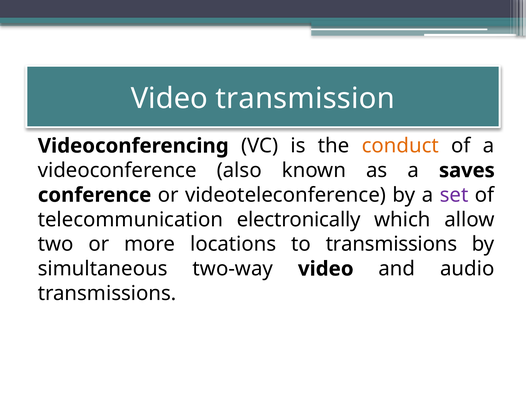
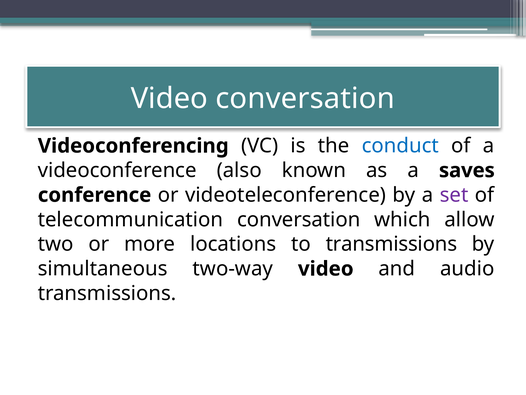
Video transmission: transmission -> conversation (305, 98)
conduct colour: orange -> blue (400, 146)
telecommunication electronically: electronically -> conversation (299, 219)
